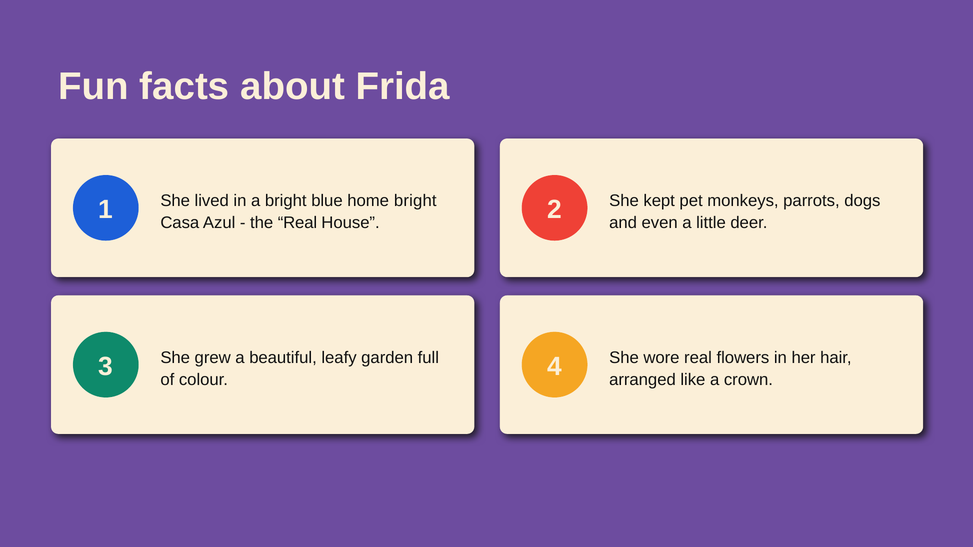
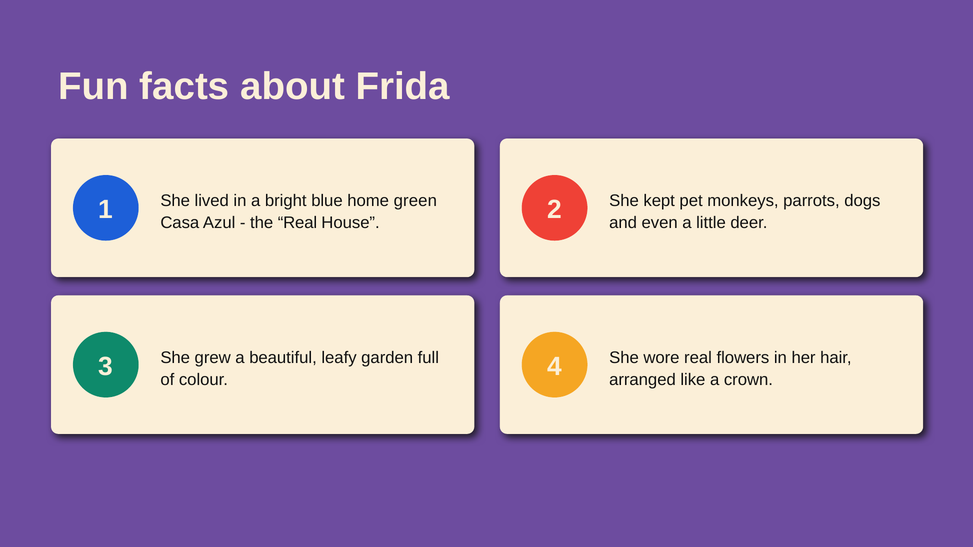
home bright: bright -> green (415, 201)
